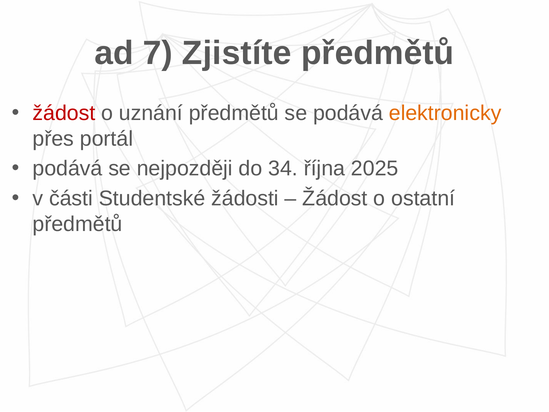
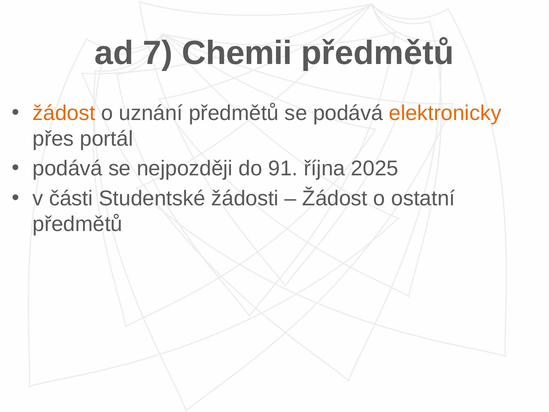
Zjistíte: Zjistíte -> Chemii (237, 53)
žádost colour: red -> orange (64, 113)
34: 34 -> 91 (283, 169)
